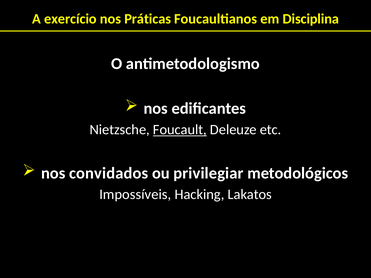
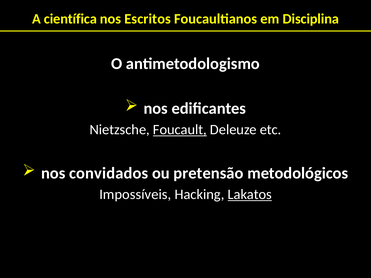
exercício: exercício -> científica (70, 19)
Práticas: Práticas -> Escritos (148, 19)
privilegiar: privilegiar -> pretensão (209, 173)
Lakatos underline: none -> present (250, 195)
